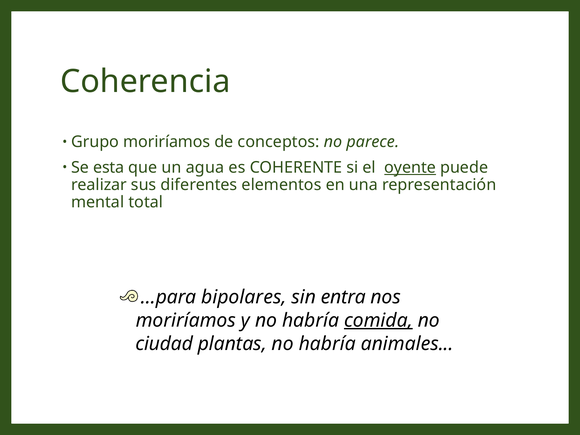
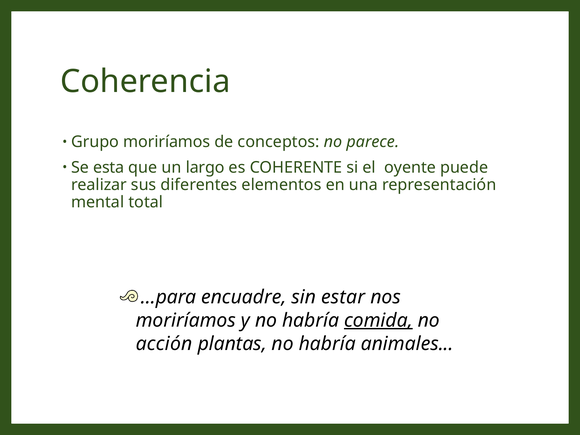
agua: agua -> largo (205, 167)
oyente underline: present -> none (410, 167)
bipolares: bipolares -> encuadre (244, 297)
entra: entra -> estar (343, 297)
ciudad: ciudad -> acción (164, 344)
